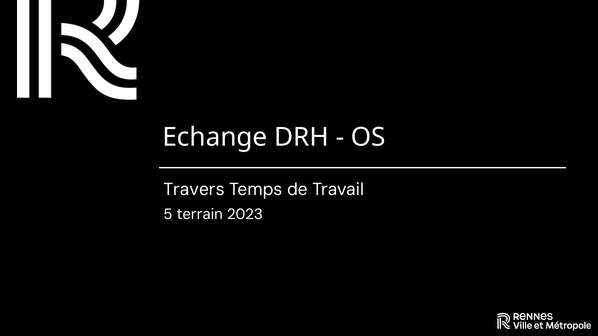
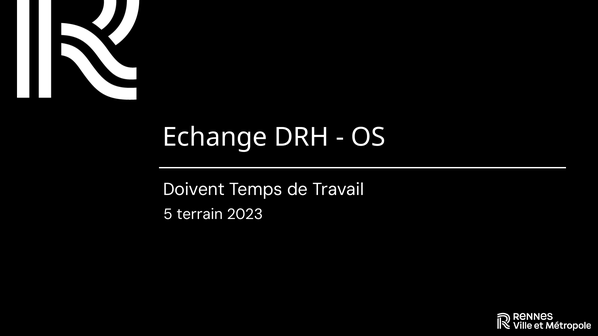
Travers: Travers -> Doivent (194, 190)
